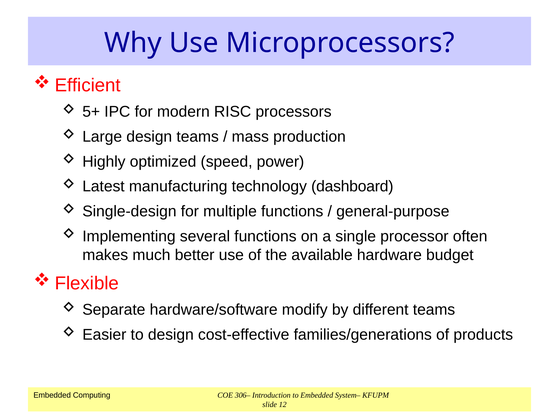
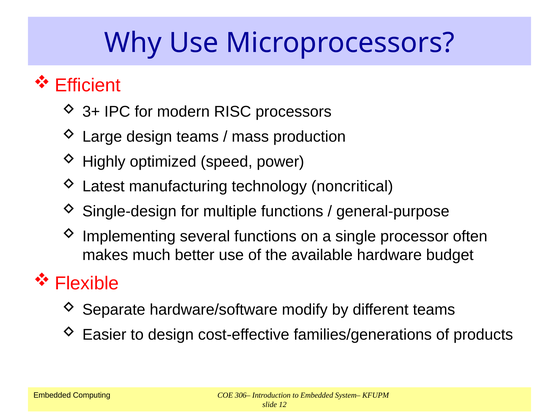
5+: 5+ -> 3+ (91, 112)
dashboard: dashboard -> noncritical (352, 186)
